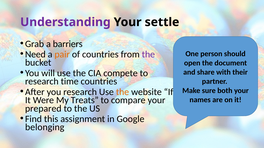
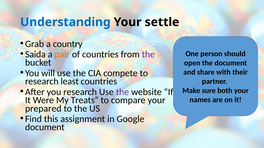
Understanding colour: purple -> blue (65, 22)
barriers: barriers -> country (68, 44)
Need: Need -> Saida (35, 55)
time: time -> least (70, 82)
the colour: orange -> purple (122, 92)
belonging: belonging -> document (45, 128)
